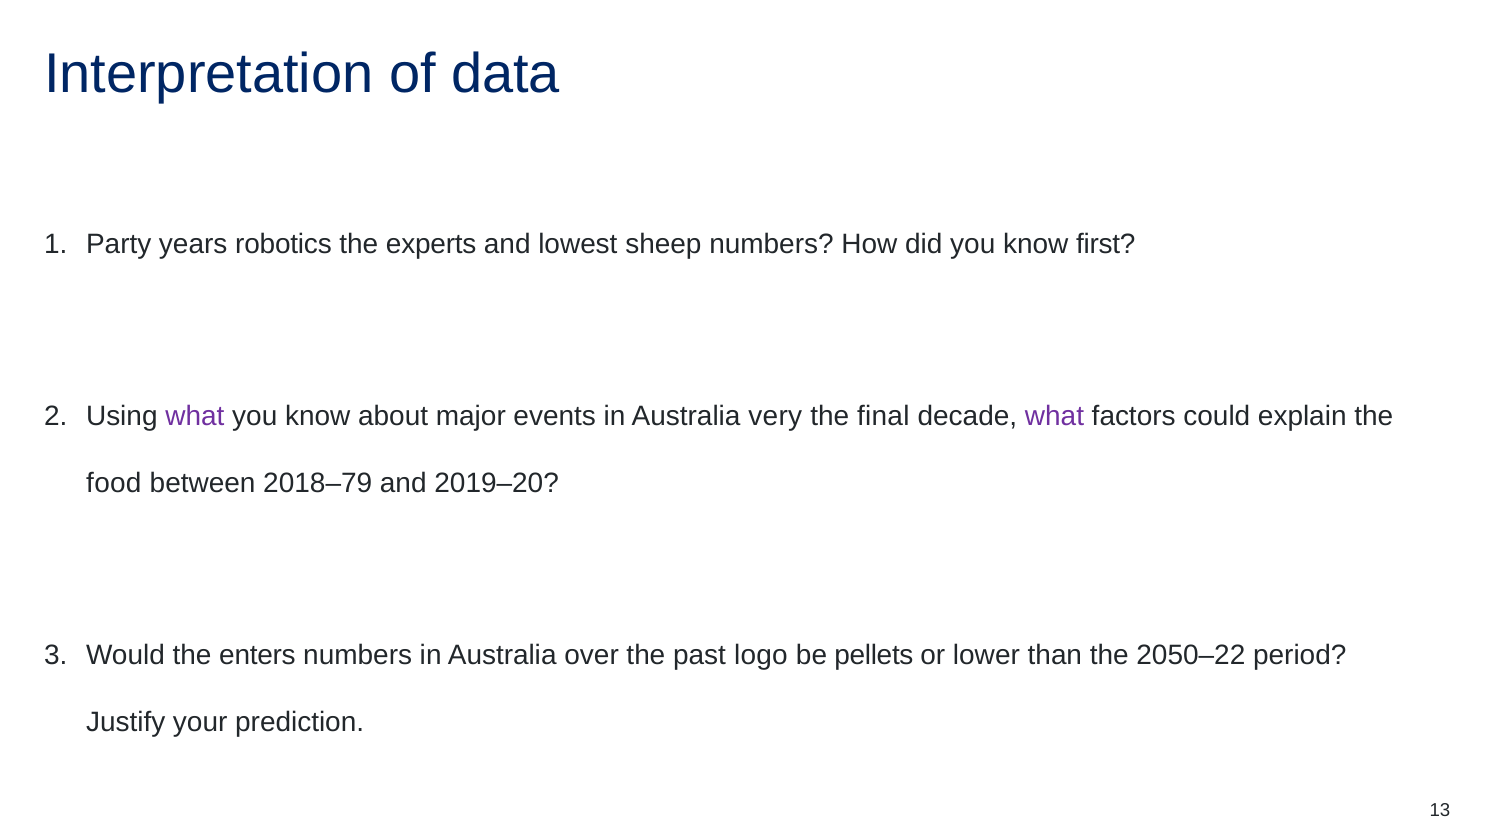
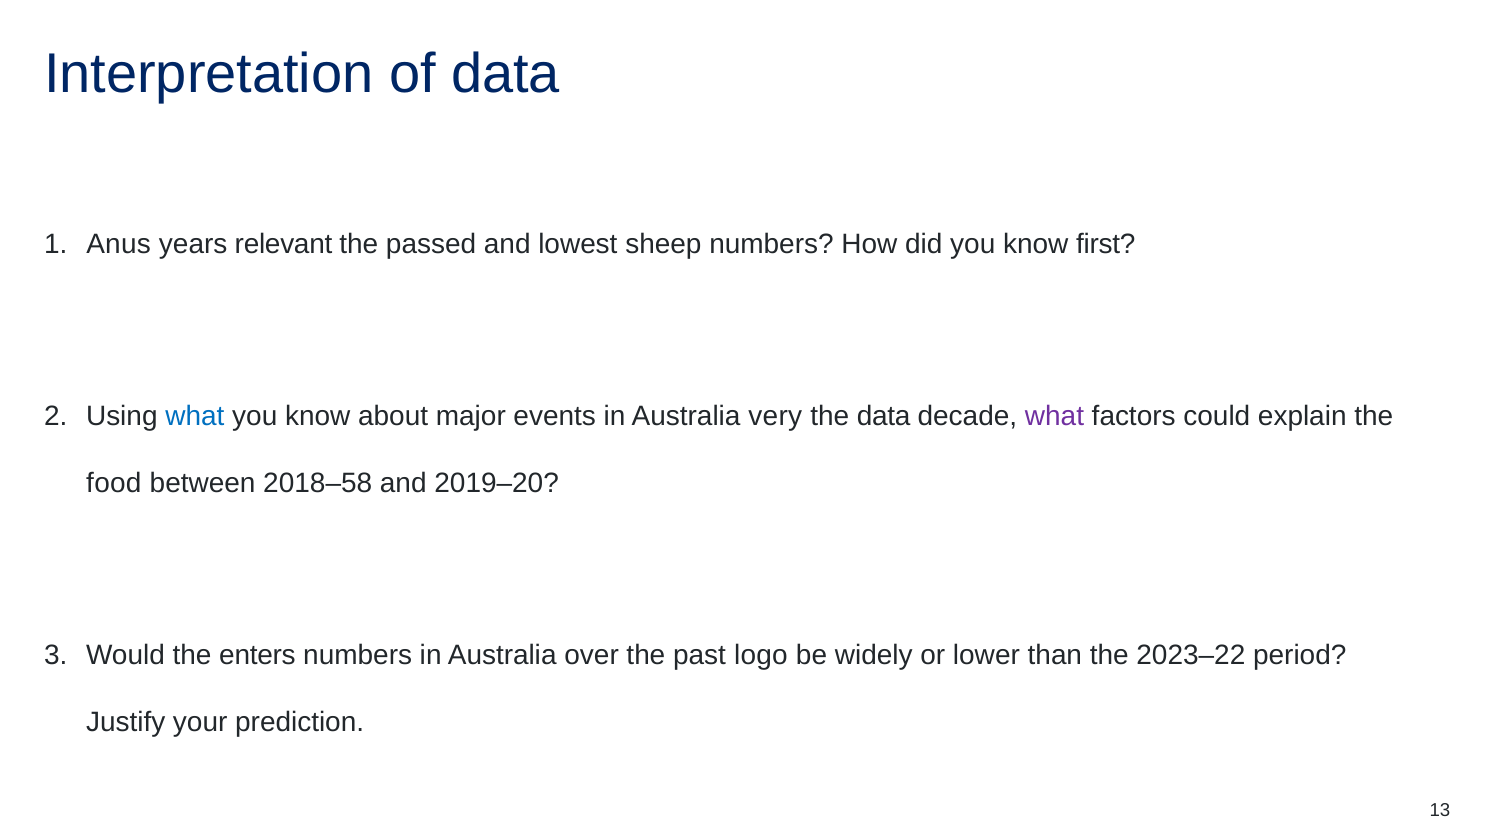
Party: Party -> Anus (119, 244)
robotics: robotics -> relevant (284, 244)
experts: experts -> passed (431, 244)
what colour: purple -> blue (195, 416)
the final: final -> data (884, 416)
2018–79: 2018–79 -> 2018–58 (318, 483)
pellets: pellets -> widely (874, 655)
2050–22: 2050–22 -> 2023–22 (1191, 655)
